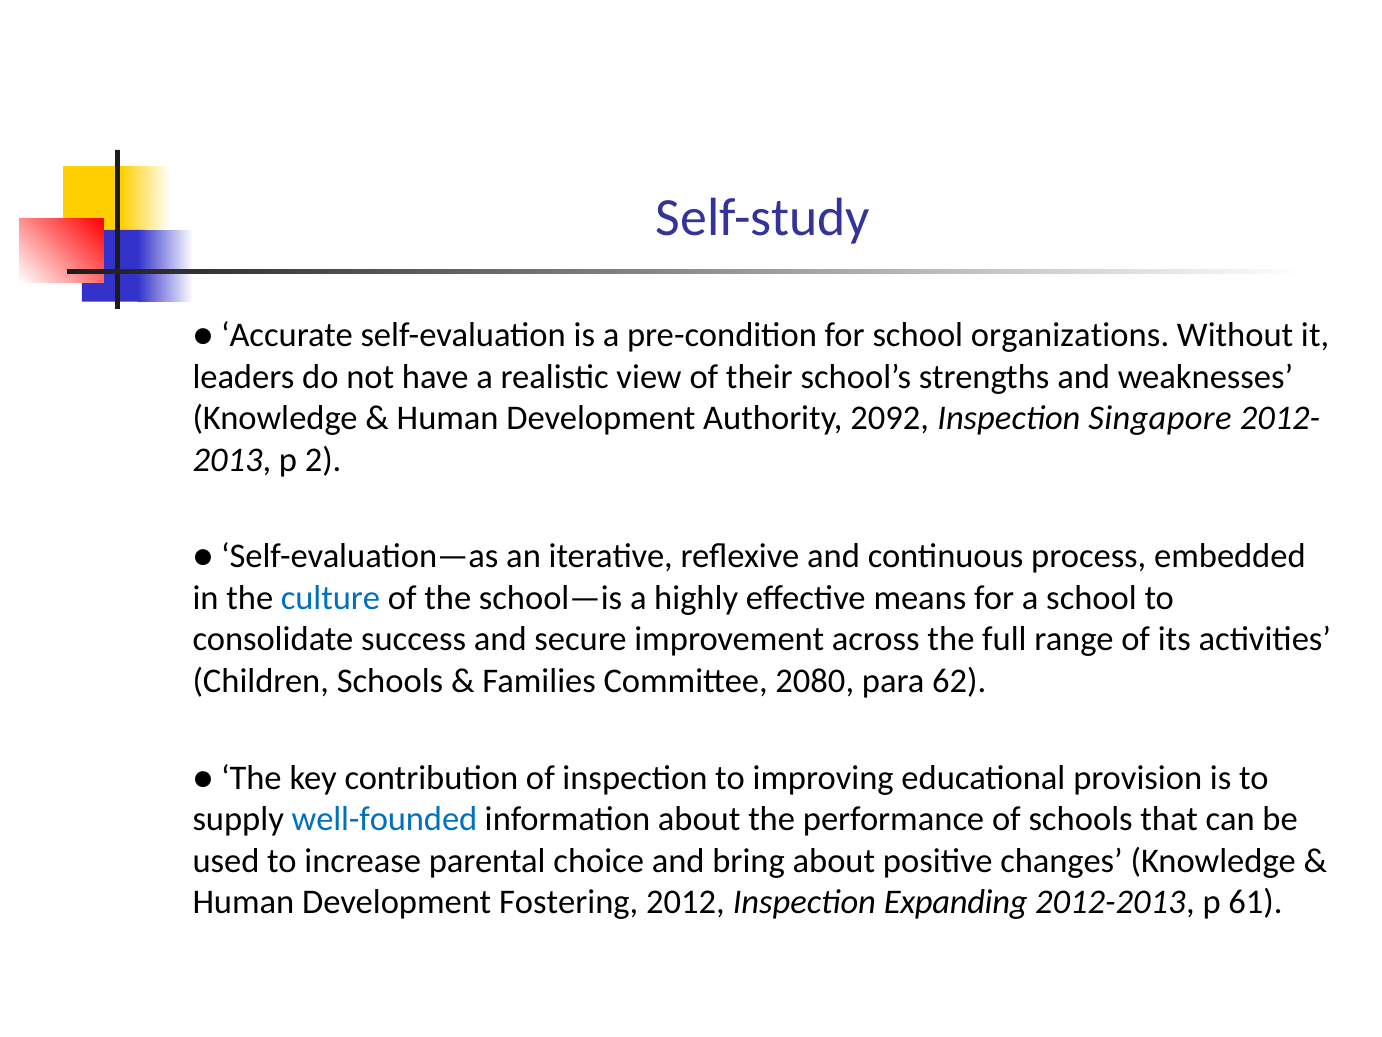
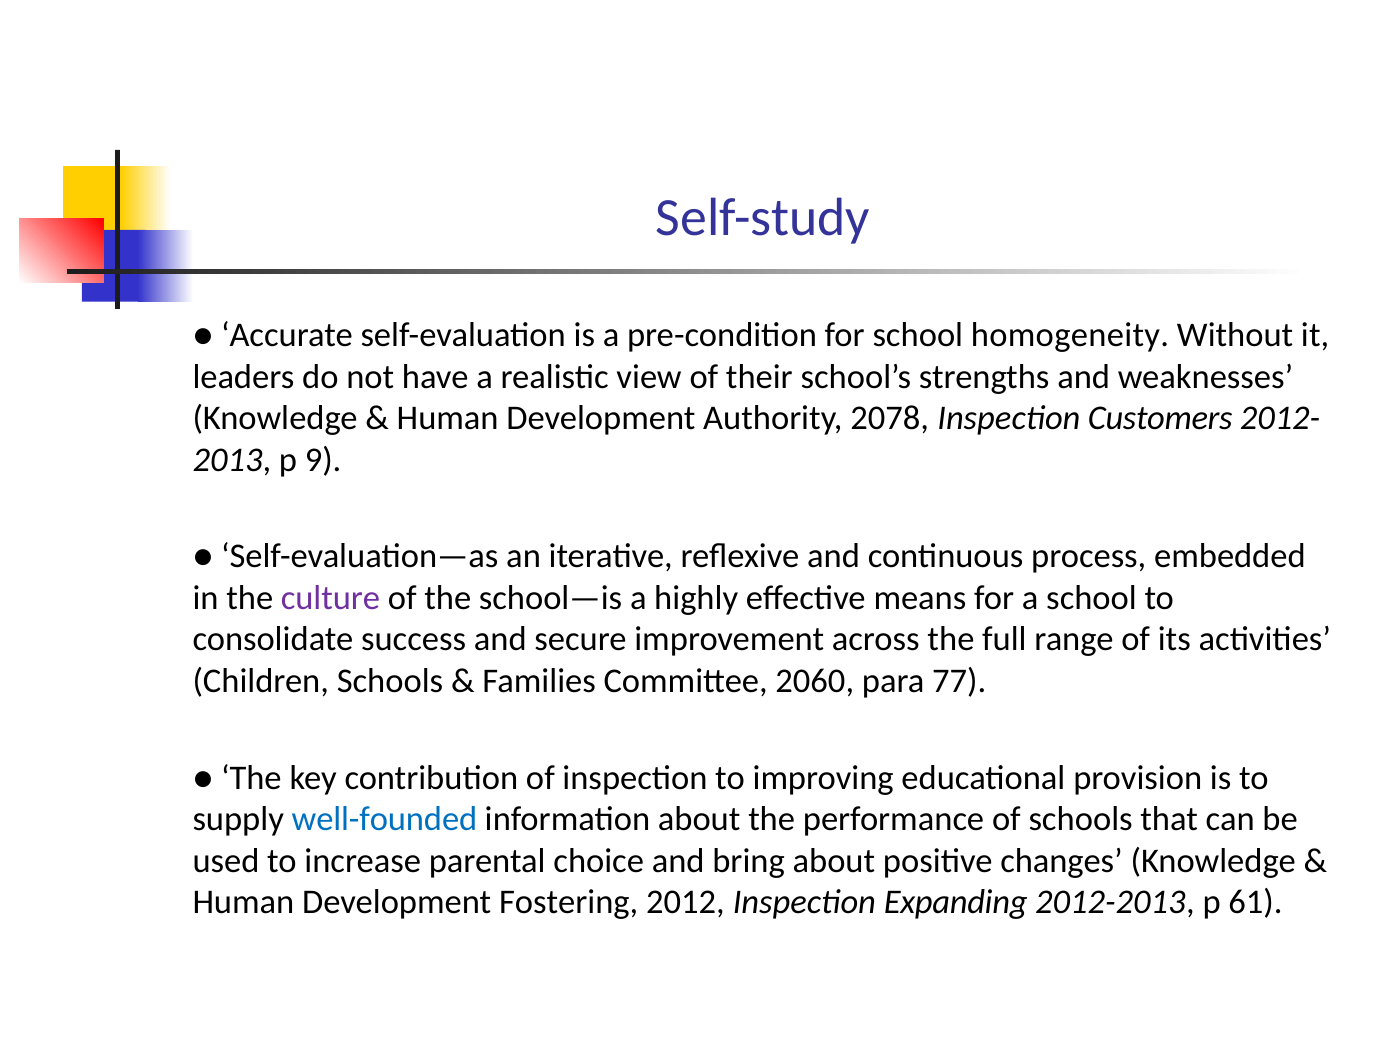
organizations: organizations -> homogeneity (1070, 335)
2092: 2092 -> 2078 (890, 418)
Singapore: Singapore -> Customers (1160, 418)
2: 2 -> 9 (323, 459)
culture colour: blue -> purple (330, 598)
2080: 2080 -> 2060 (815, 681)
62: 62 -> 77 (959, 681)
